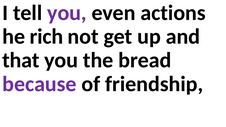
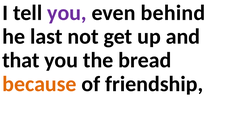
actions: actions -> behind (173, 13)
rich: rich -> last (46, 37)
because colour: purple -> orange (39, 84)
